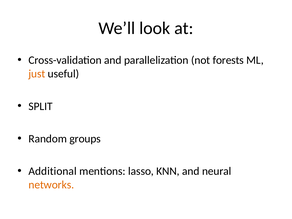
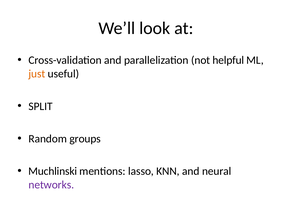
forests: forests -> helpful (228, 60)
Additional: Additional -> Muchlinski (53, 171)
networks colour: orange -> purple (51, 185)
